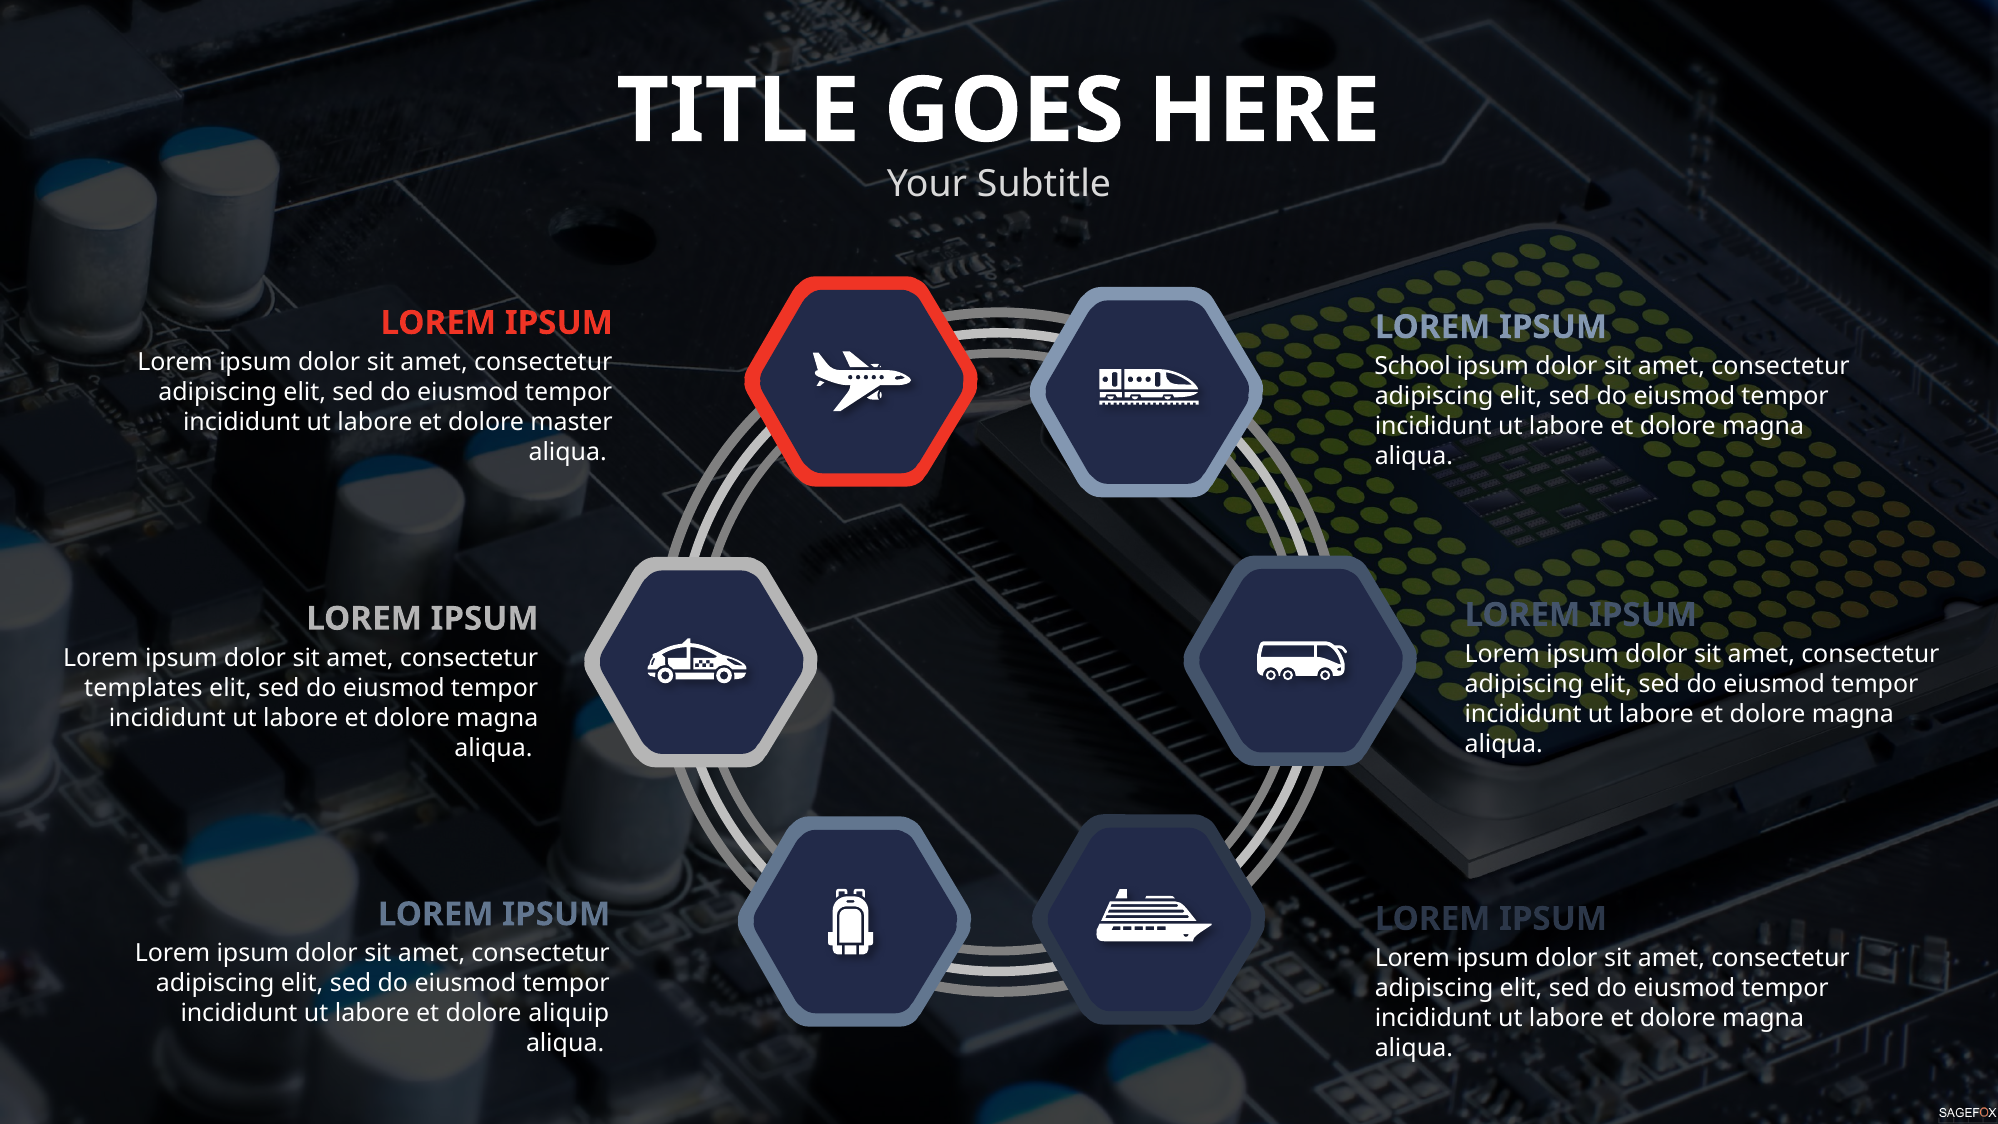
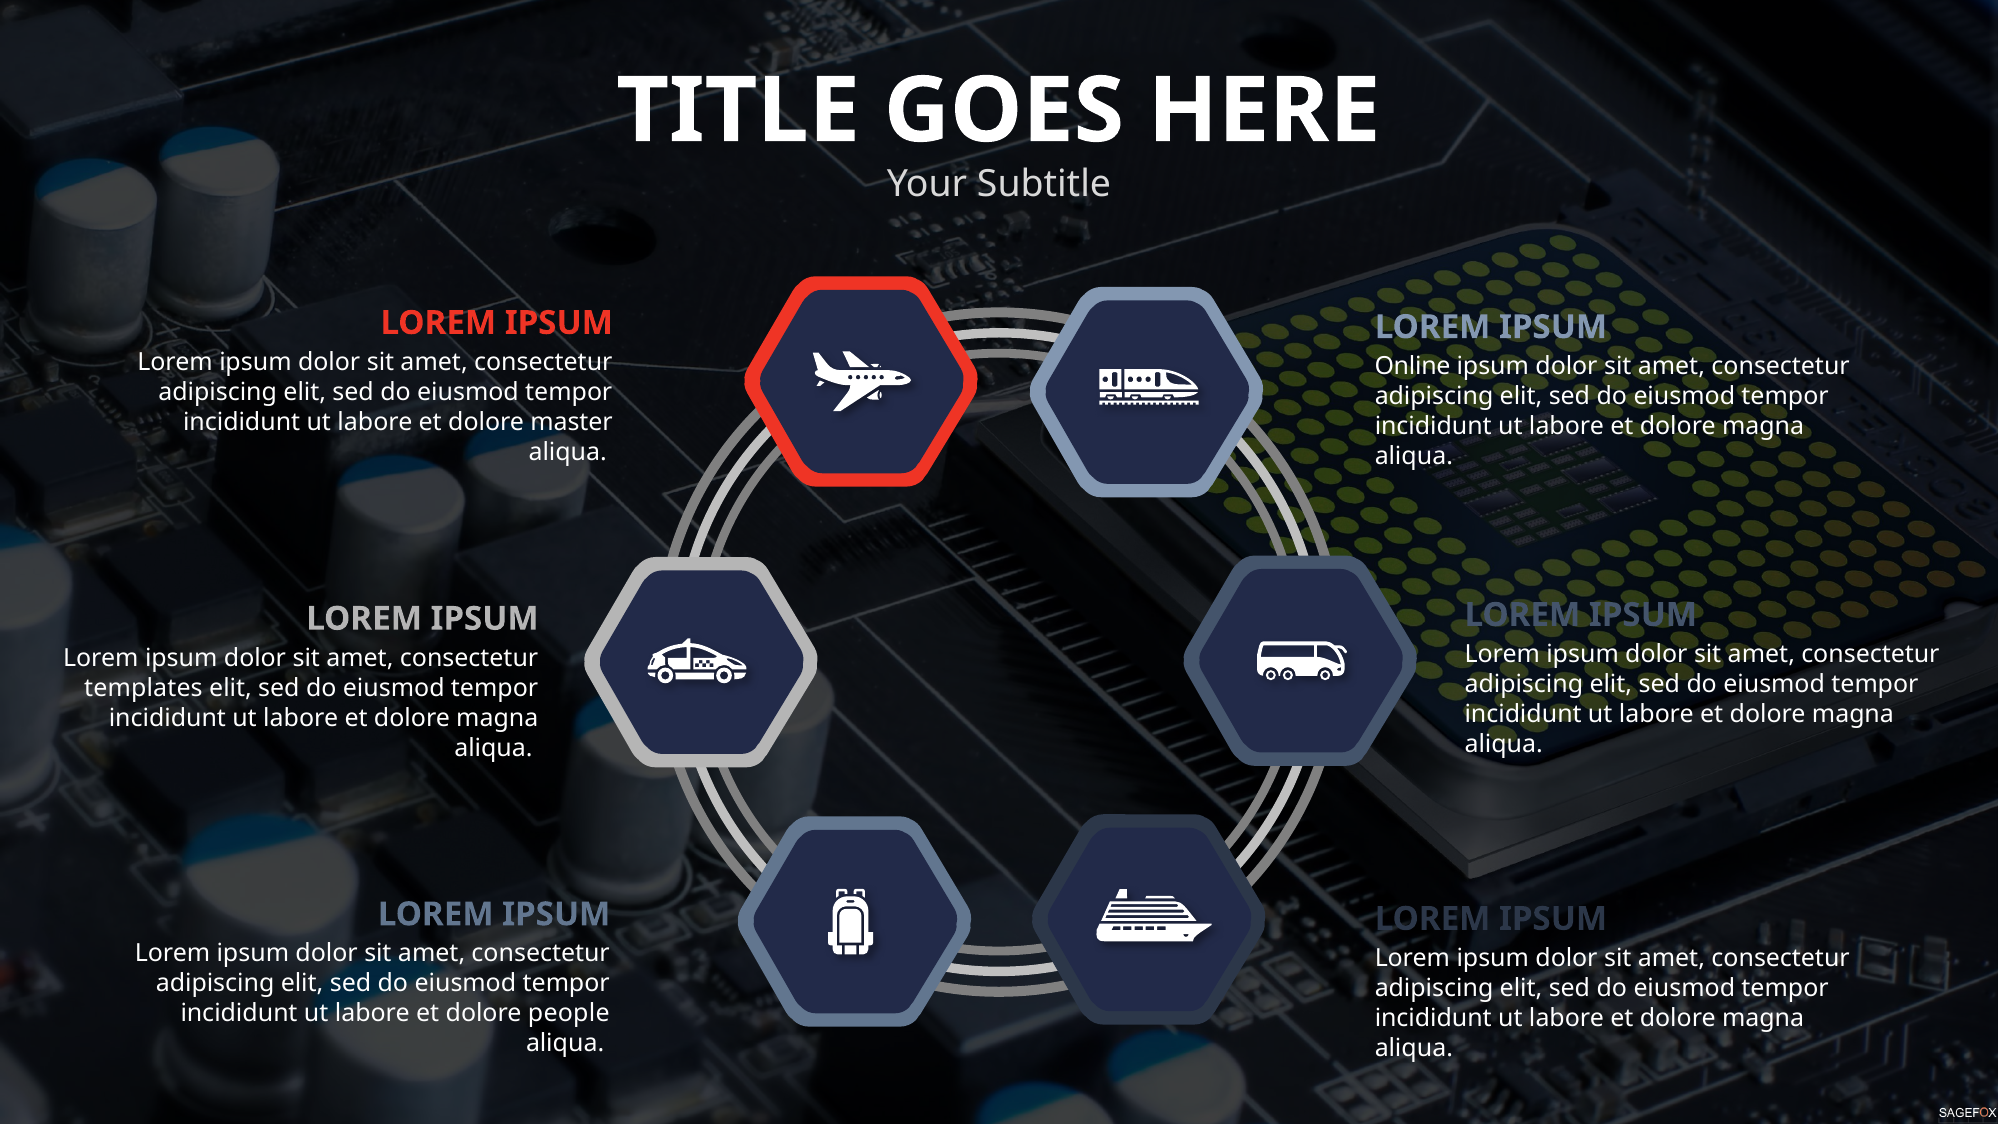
School: School -> Online (1413, 366)
aliquip: aliquip -> people (569, 1014)
